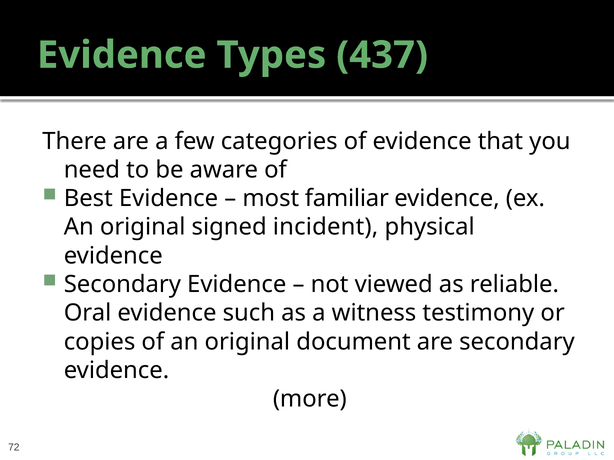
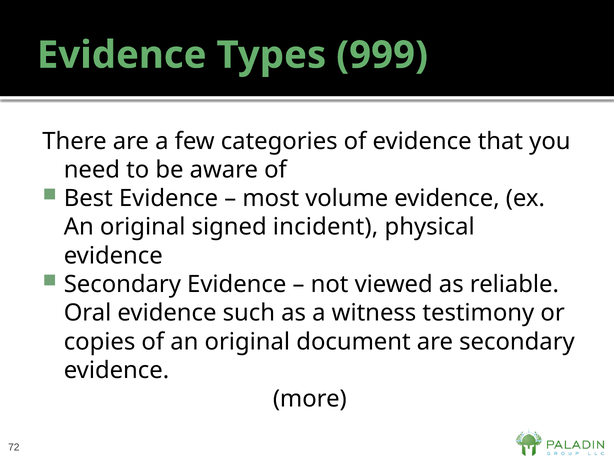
437: 437 -> 999 (382, 55)
familiar: familiar -> volume (347, 199)
